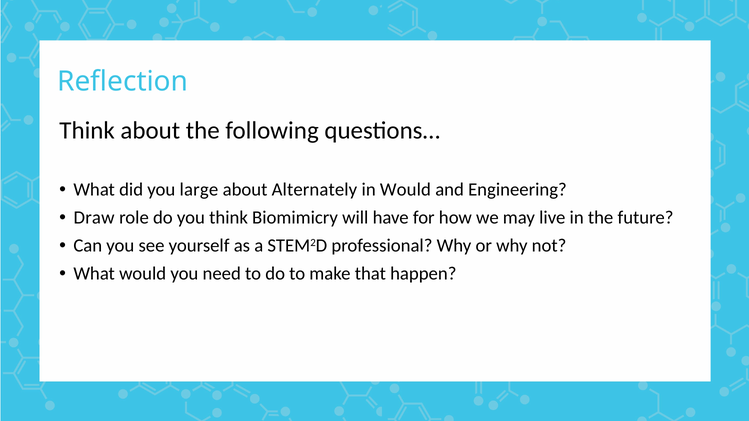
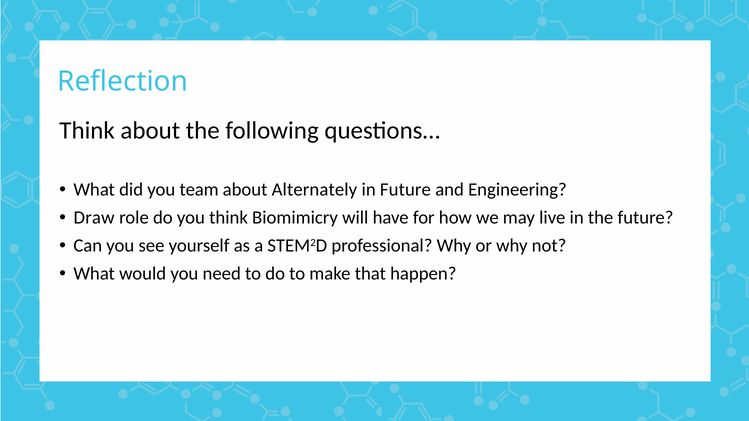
large: large -> team (199, 190)
in Would: Would -> Future (405, 190)
